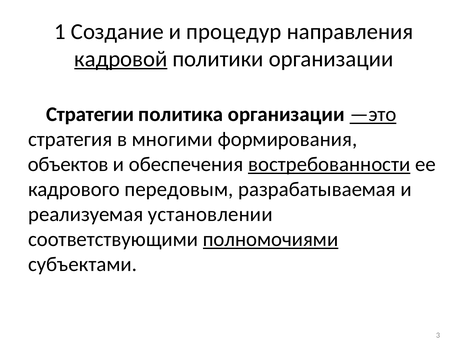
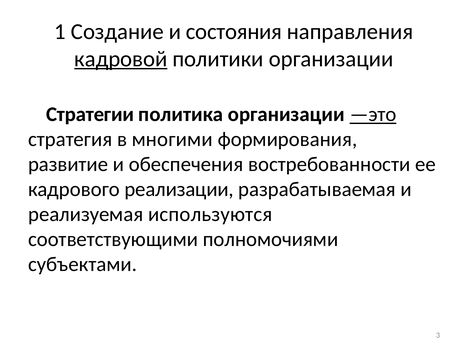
процедур: процедур -> состояния (234, 32)
объектов: объектов -> развитие (68, 164)
востребованности underline: present -> none (329, 164)
передовым: передовым -> реализации (179, 189)
установлении: установлении -> используются (210, 214)
полномочиями underline: present -> none (271, 239)
